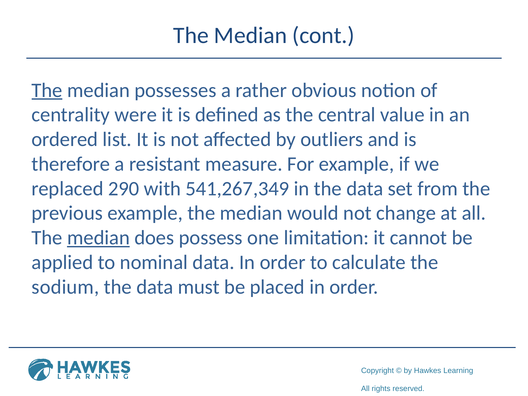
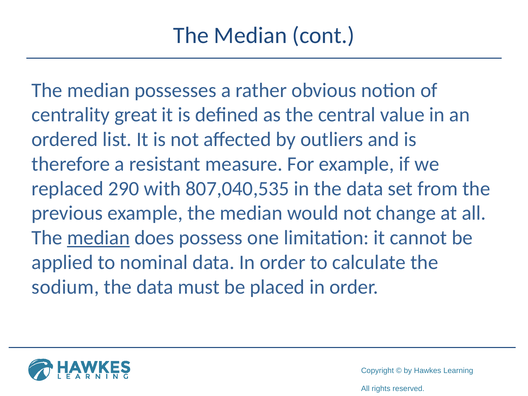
The underline: present -> none (47, 90)
were: were -> great (136, 115)
541,267,349: 541,267,349 -> 807,040,535 (237, 189)
